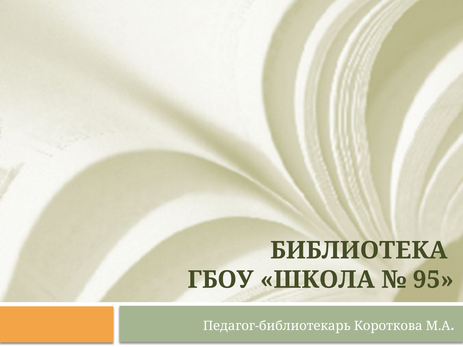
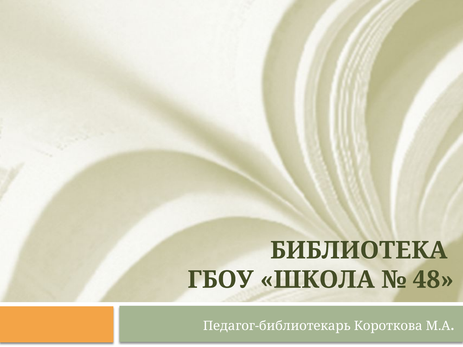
95: 95 -> 48 (433, 280)
